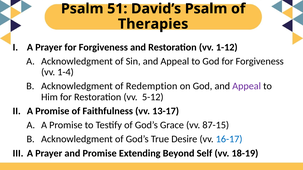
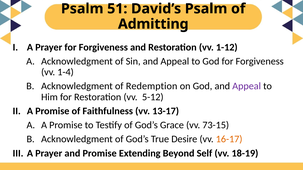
Therapies: Therapies -> Admitting (153, 24)
87-15: 87-15 -> 73-15 (216, 125)
16-17 colour: blue -> orange (229, 140)
